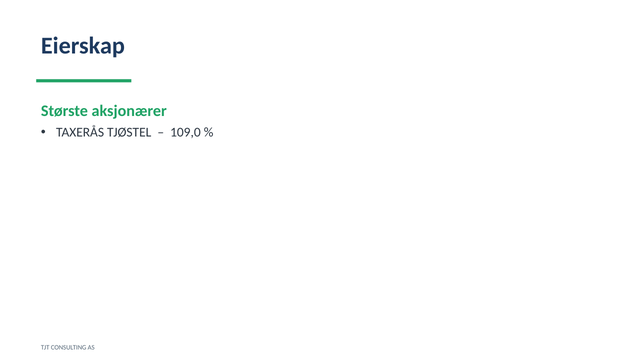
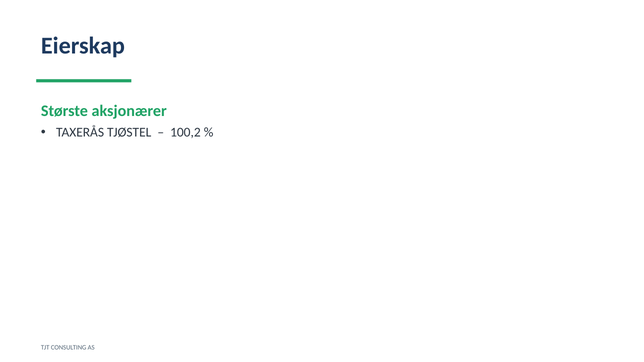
109,0: 109,0 -> 100,2 (185, 132)
